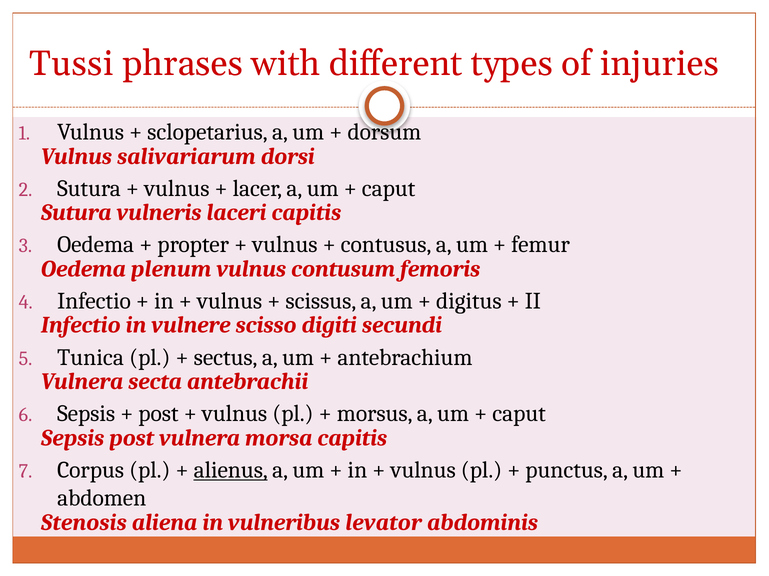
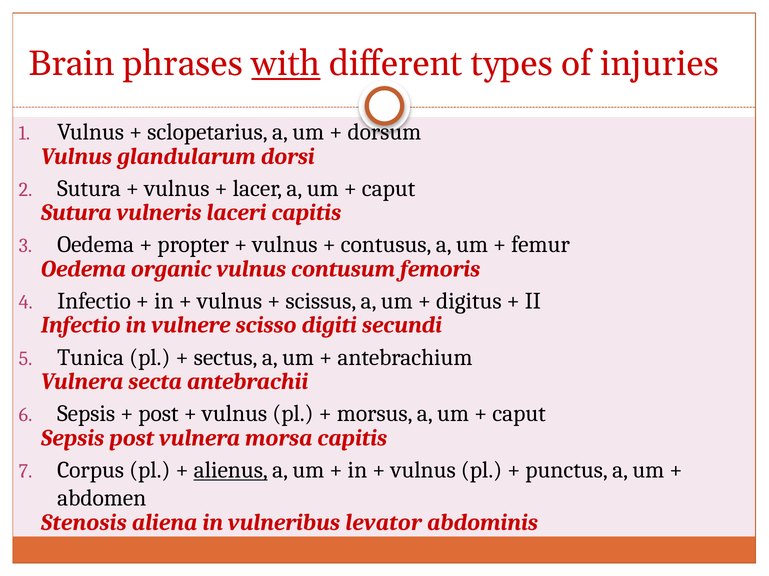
Tussi: Tussi -> Brain (72, 64)
with underline: none -> present (286, 64)
salivariarum: salivariarum -> glandularum (186, 157)
plenum: plenum -> organic (171, 269)
